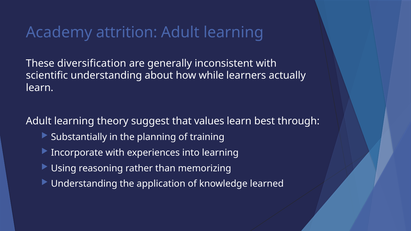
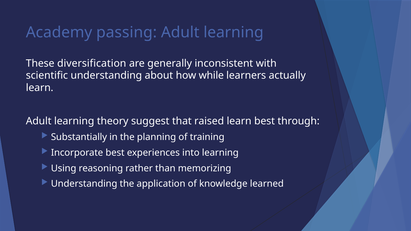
attrition: attrition -> passing (127, 32)
values: values -> raised (209, 121)
Incorporate with: with -> best (115, 153)
